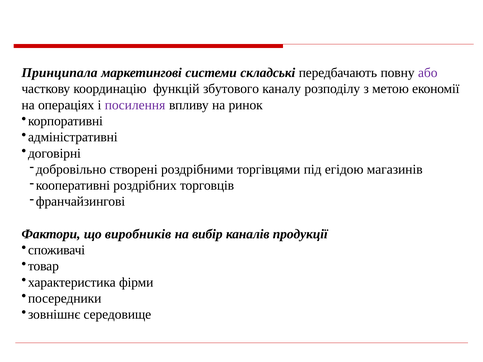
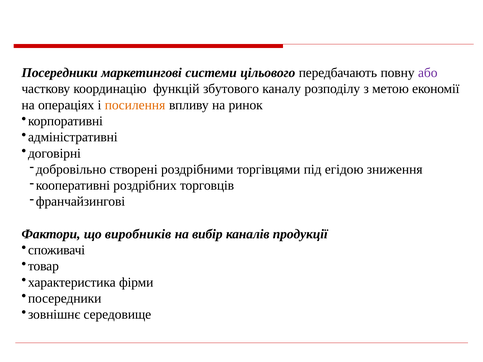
Принципала: Принципала -> Посередники (60, 73)
складські: складські -> цільового (268, 73)
посилення colour: purple -> orange (135, 105)
магазинів: магазинів -> зниження (395, 169)
